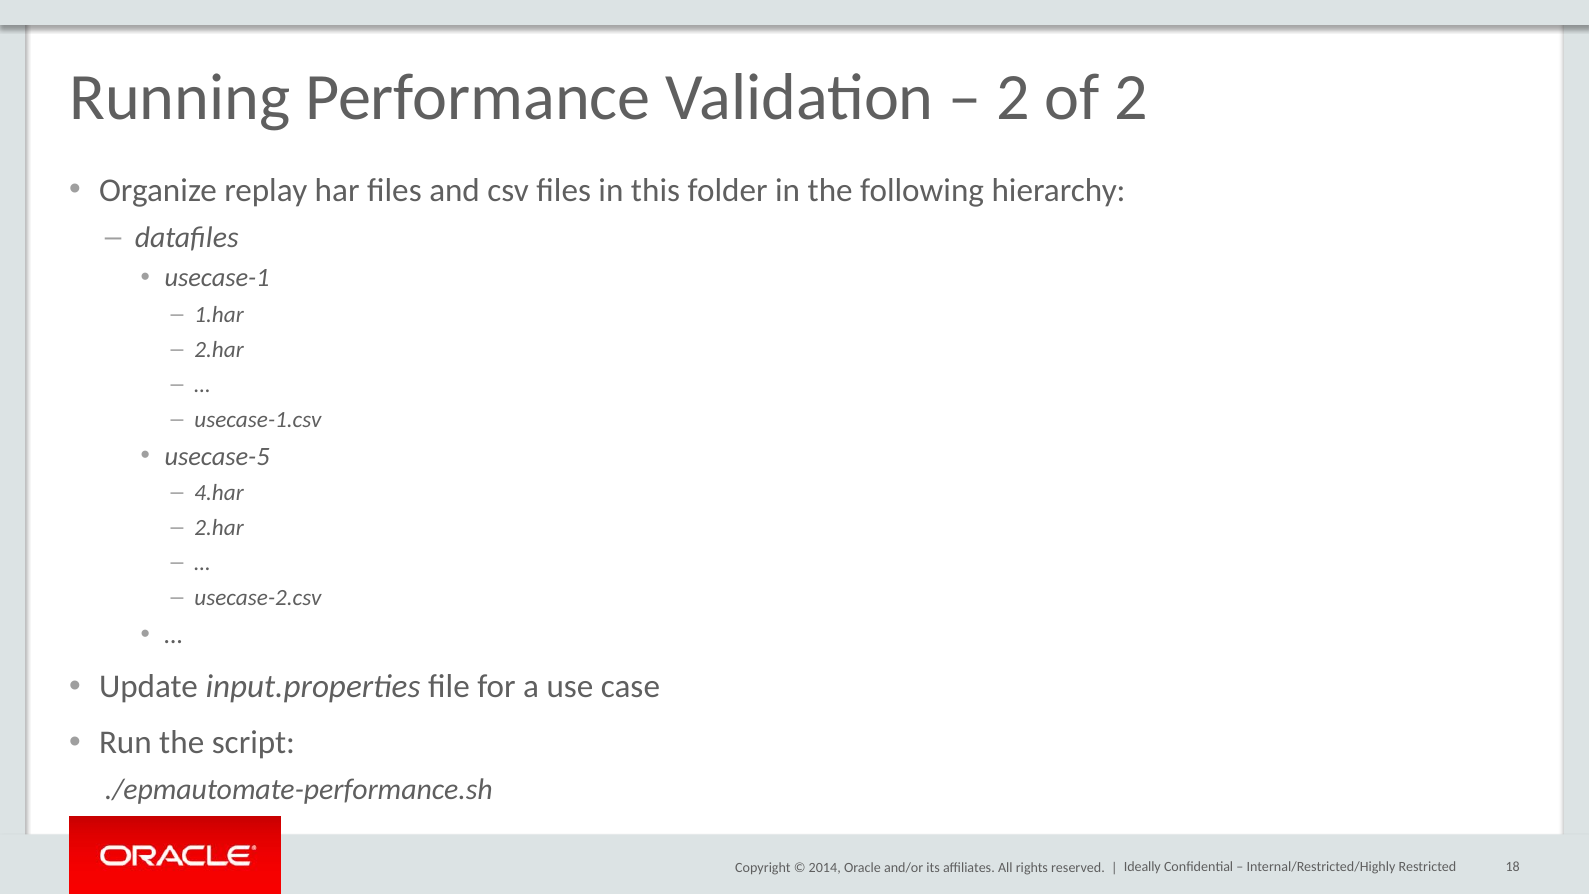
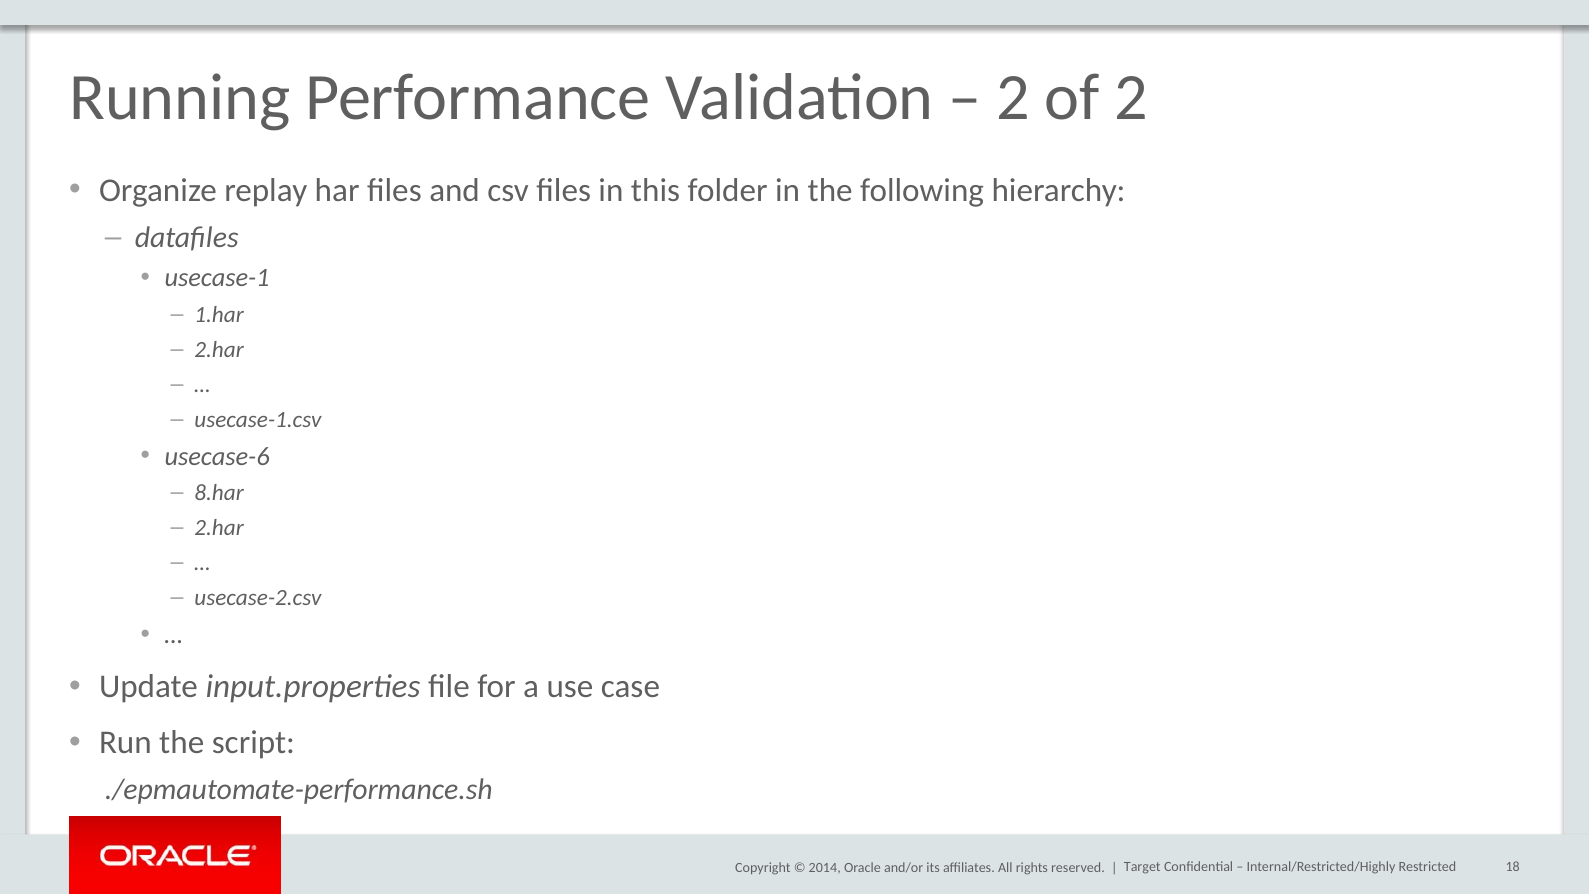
usecase-5: usecase-5 -> usecase-6 (217, 456)
4.har: 4.har -> 8.har (219, 493)
Ideally: Ideally -> Target (1142, 867)
